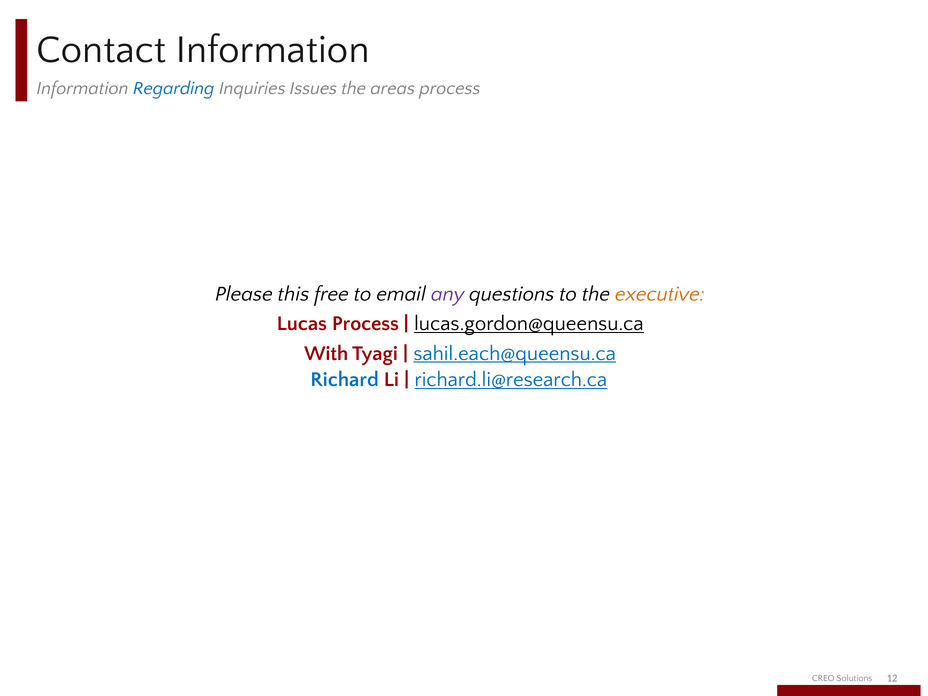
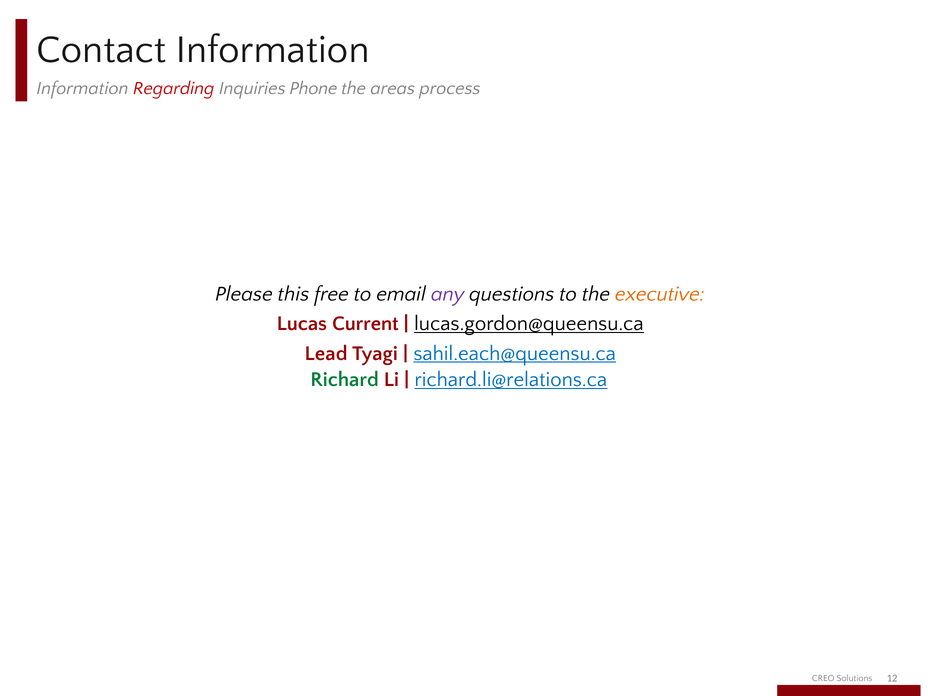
Regarding colour: blue -> red (174, 88)
Issues: Issues -> Phone (313, 88)
Lucas Process: Process -> Current (365, 324)
With: With -> Lead (326, 353)
Richard colour: blue -> green (345, 380)
richard.li@research.ca: richard.li@research.ca -> richard.li@relations.ca (511, 380)
